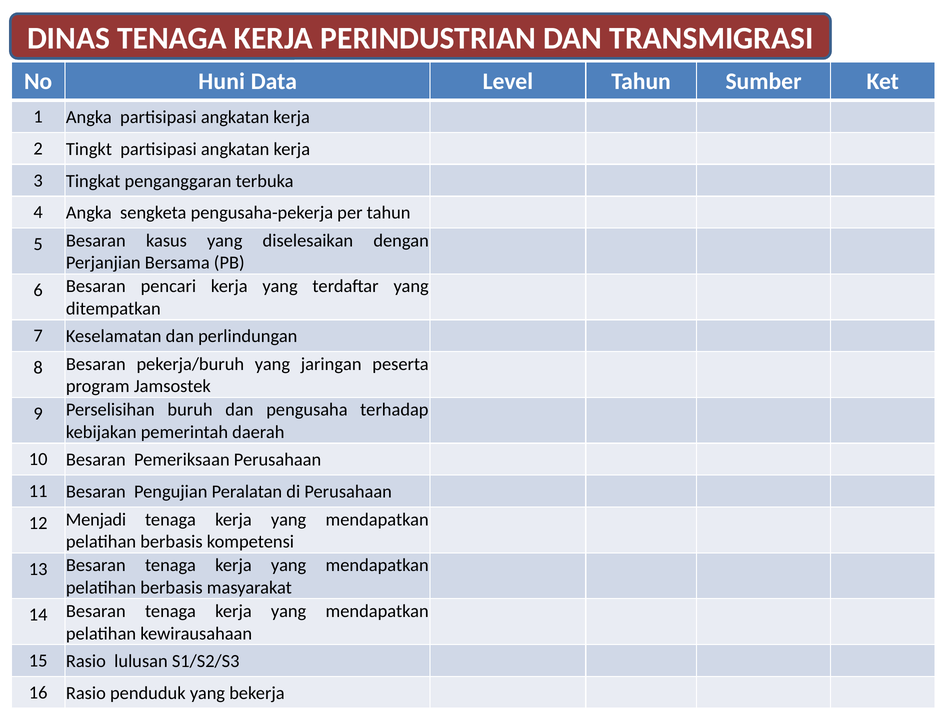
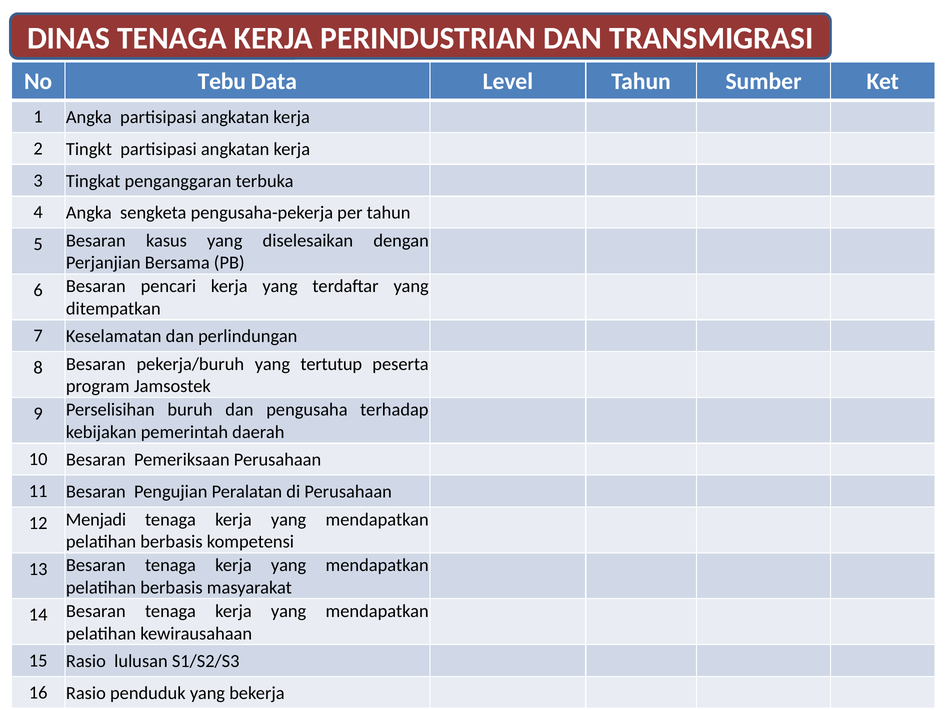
Huni: Huni -> Tebu (222, 82)
jaringan: jaringan -> tertutup (331, 364)
